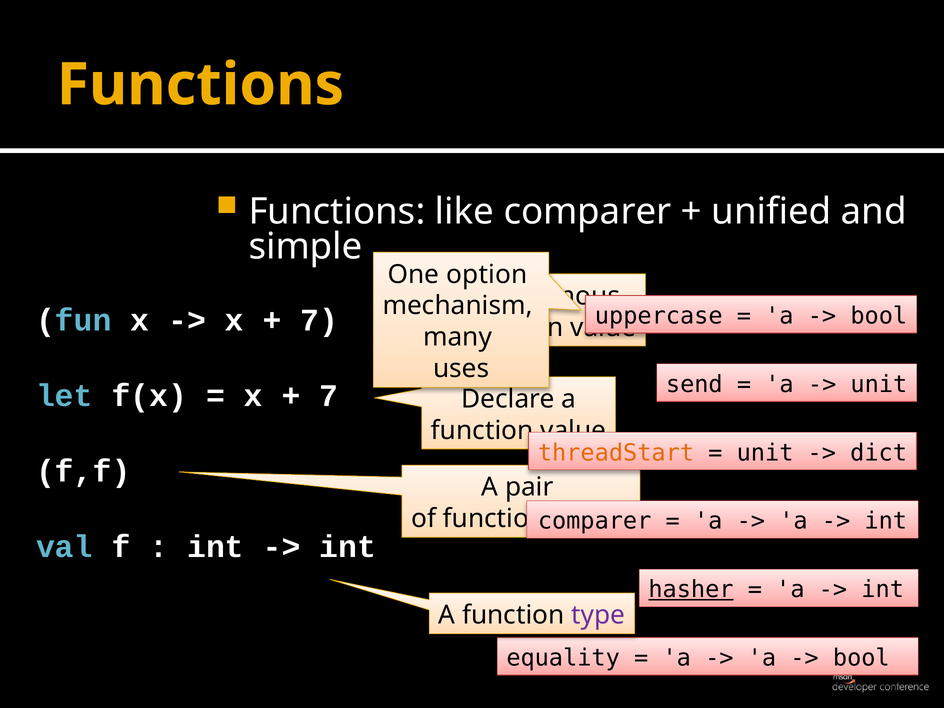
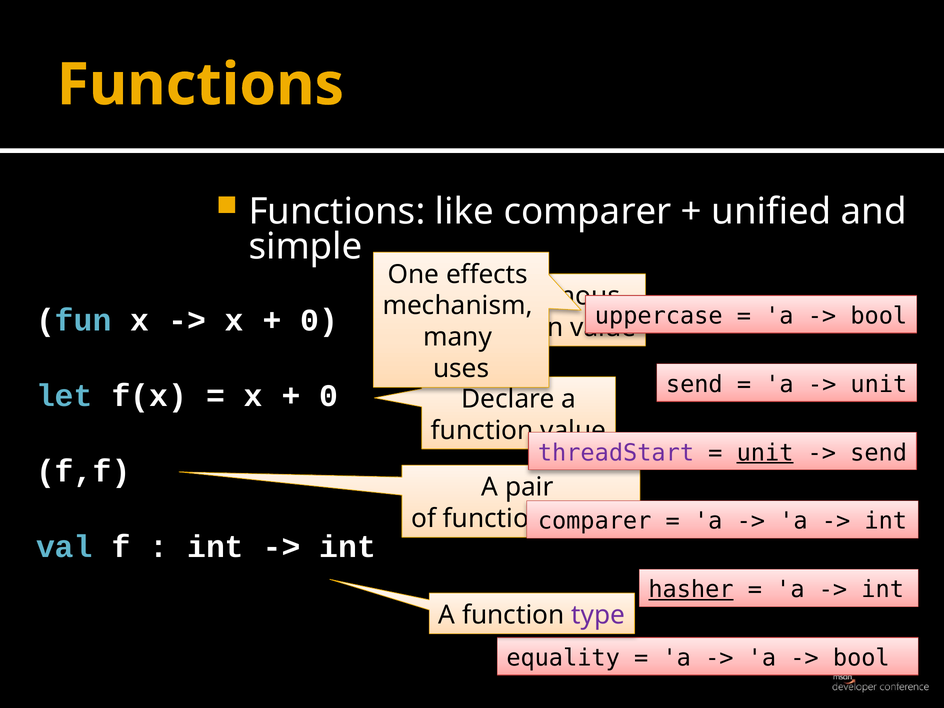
option: option -> effects (487, 274)
7: 7 -> 0 (319, 320)
7: 7 -> 0 (329, 396)
threadStart colour: orange -> purple (616, 453)
unit underline: none -> present (765, 453)
dict: dict -> send (879, 453)
